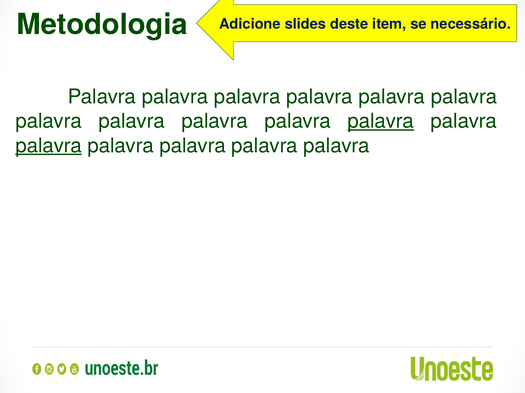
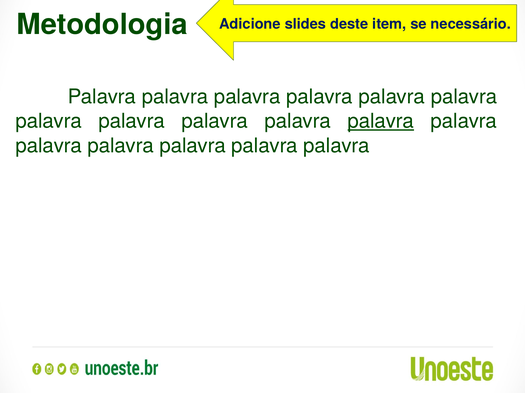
palavra underline: present -> none (49, 146)
